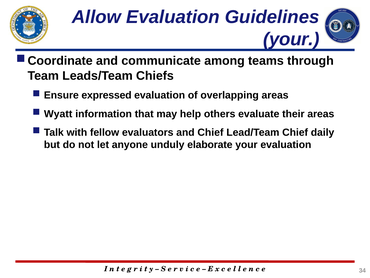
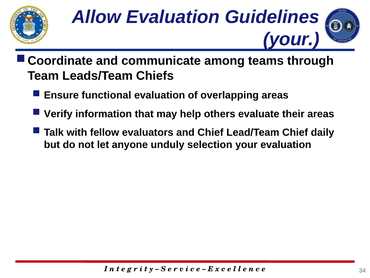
expressed: expressed -> functional (106, 95)
Wyatt: Wyatt -> Verify (58, 114)
elaborate: elaborate -> selection (210, 145)
